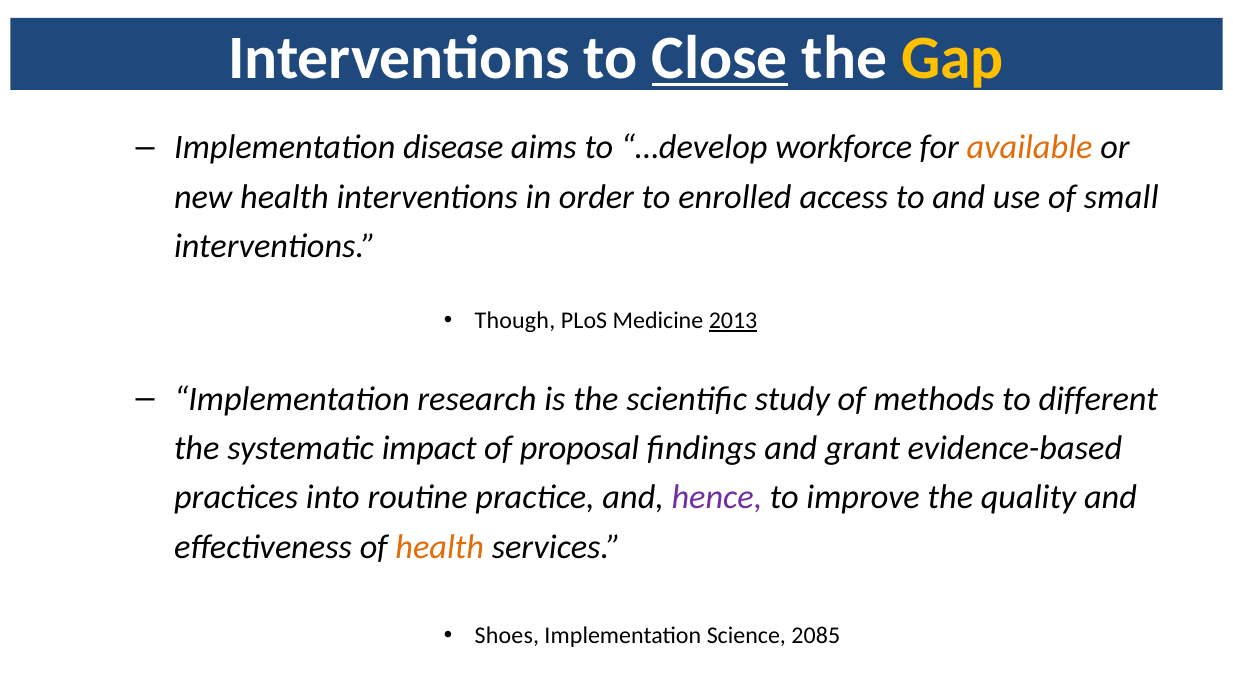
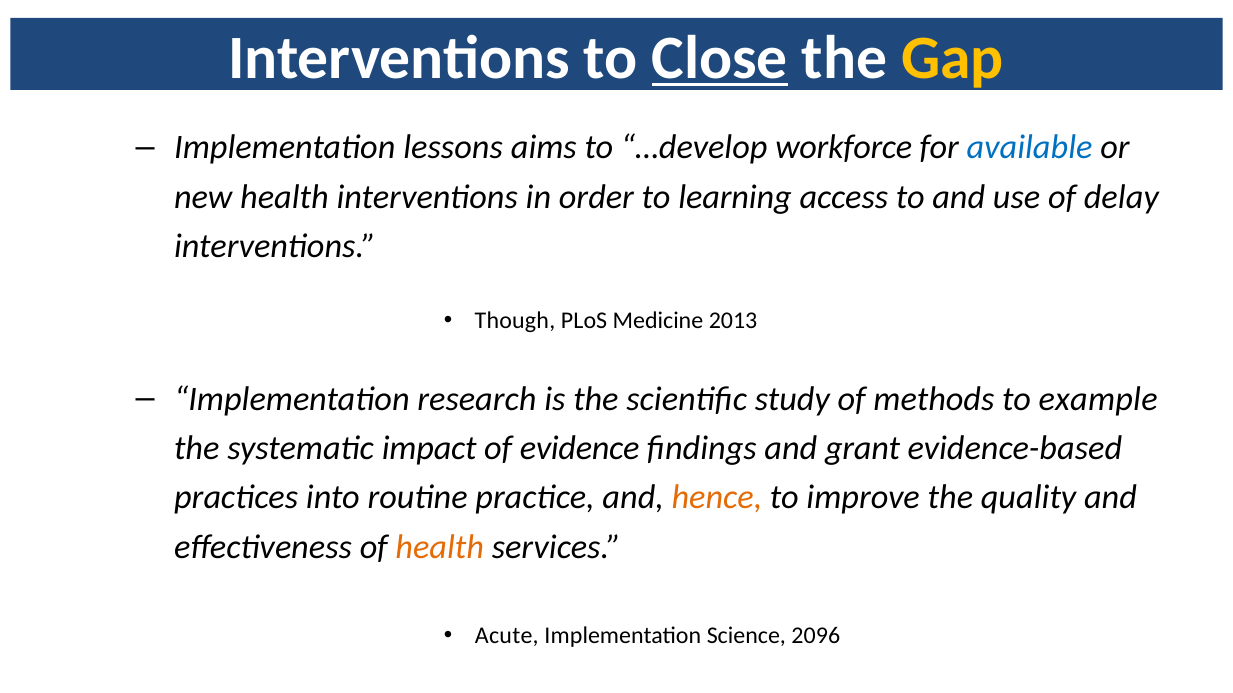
disease: disease -> lessons (453, 148)
available colour: orange -> blue (1030, 148)
enrolled: enrolled -> learning (735, 197)
small: small -> delay (1121, 197)
2013 underline: present -> none (733, 321)
different: different -> example (1098, 399)
proposal: proposal -> evidence (580, 449)
hence colour: purple -> orange (717, 498)
Shoes: Shoes -> Acute (507, 636)
2085: 2085 -> 2096 (816, 636)
